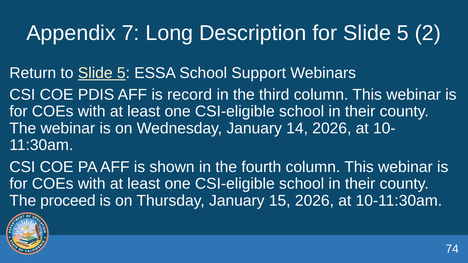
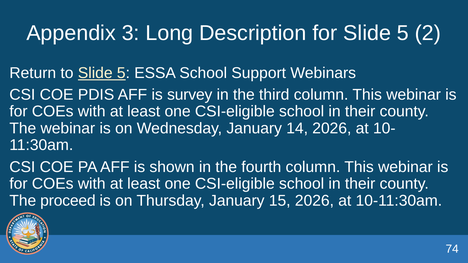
7: 7 -> 3 (131, 33)
record: record -> survey (190, 95)
